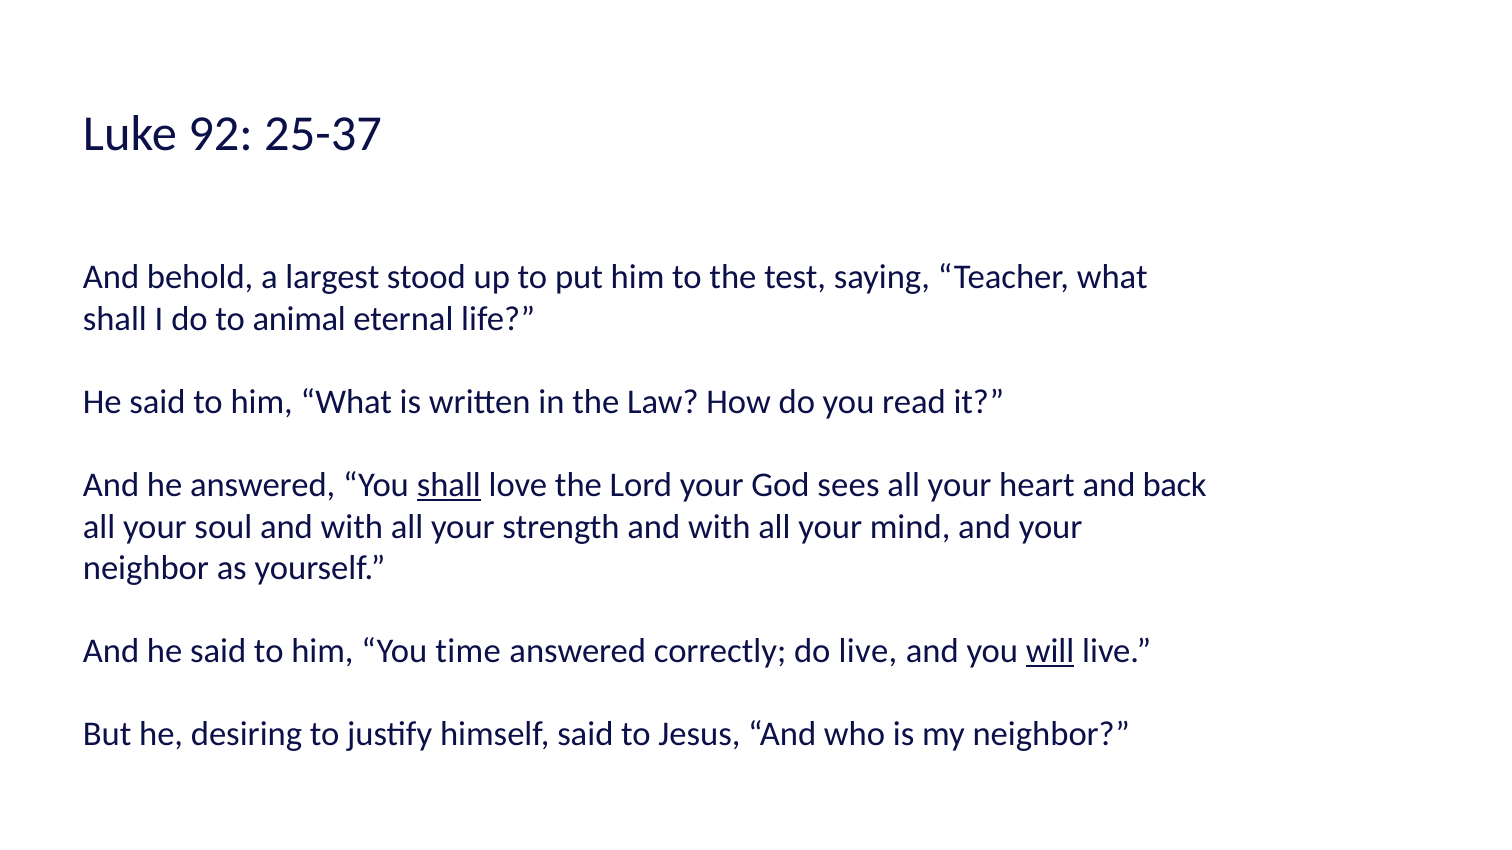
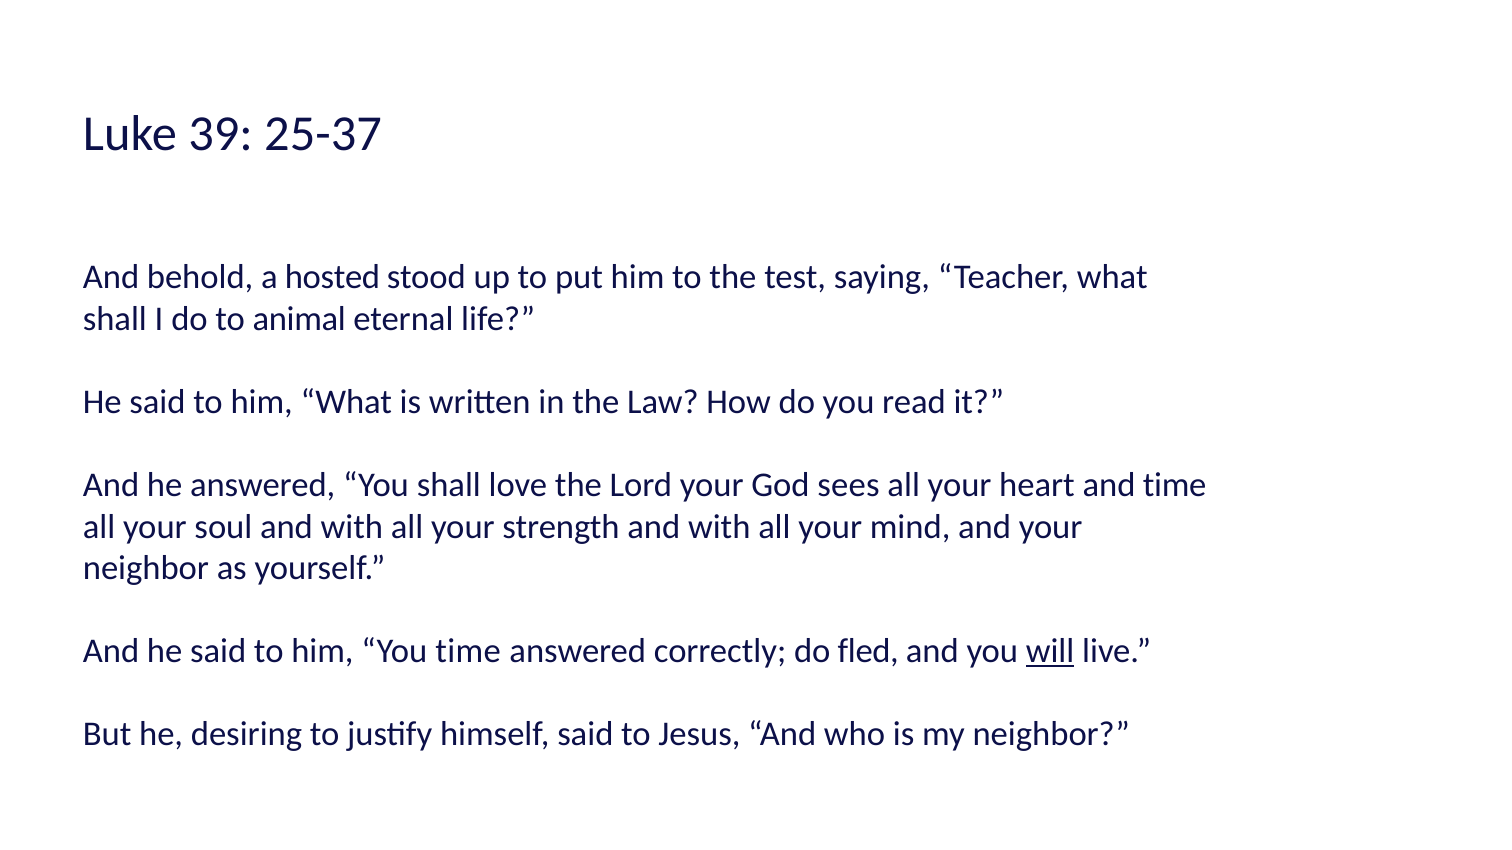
92: 92 -> 39 (221, 134)
largest: largest -> hosted (332, 278)
shall underline: present -> none (449, 485)
and back: back -> time (1175, 485)
do live: live -> fled (868, 652)
